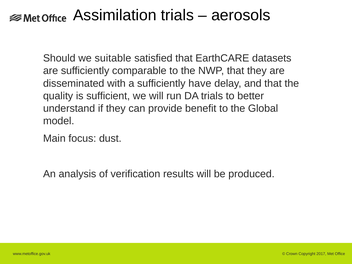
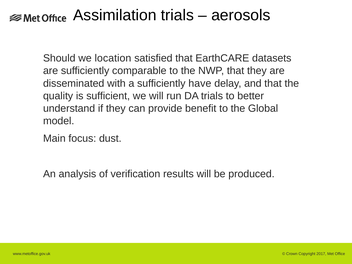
suitable: suitable -> location (113, 58)
